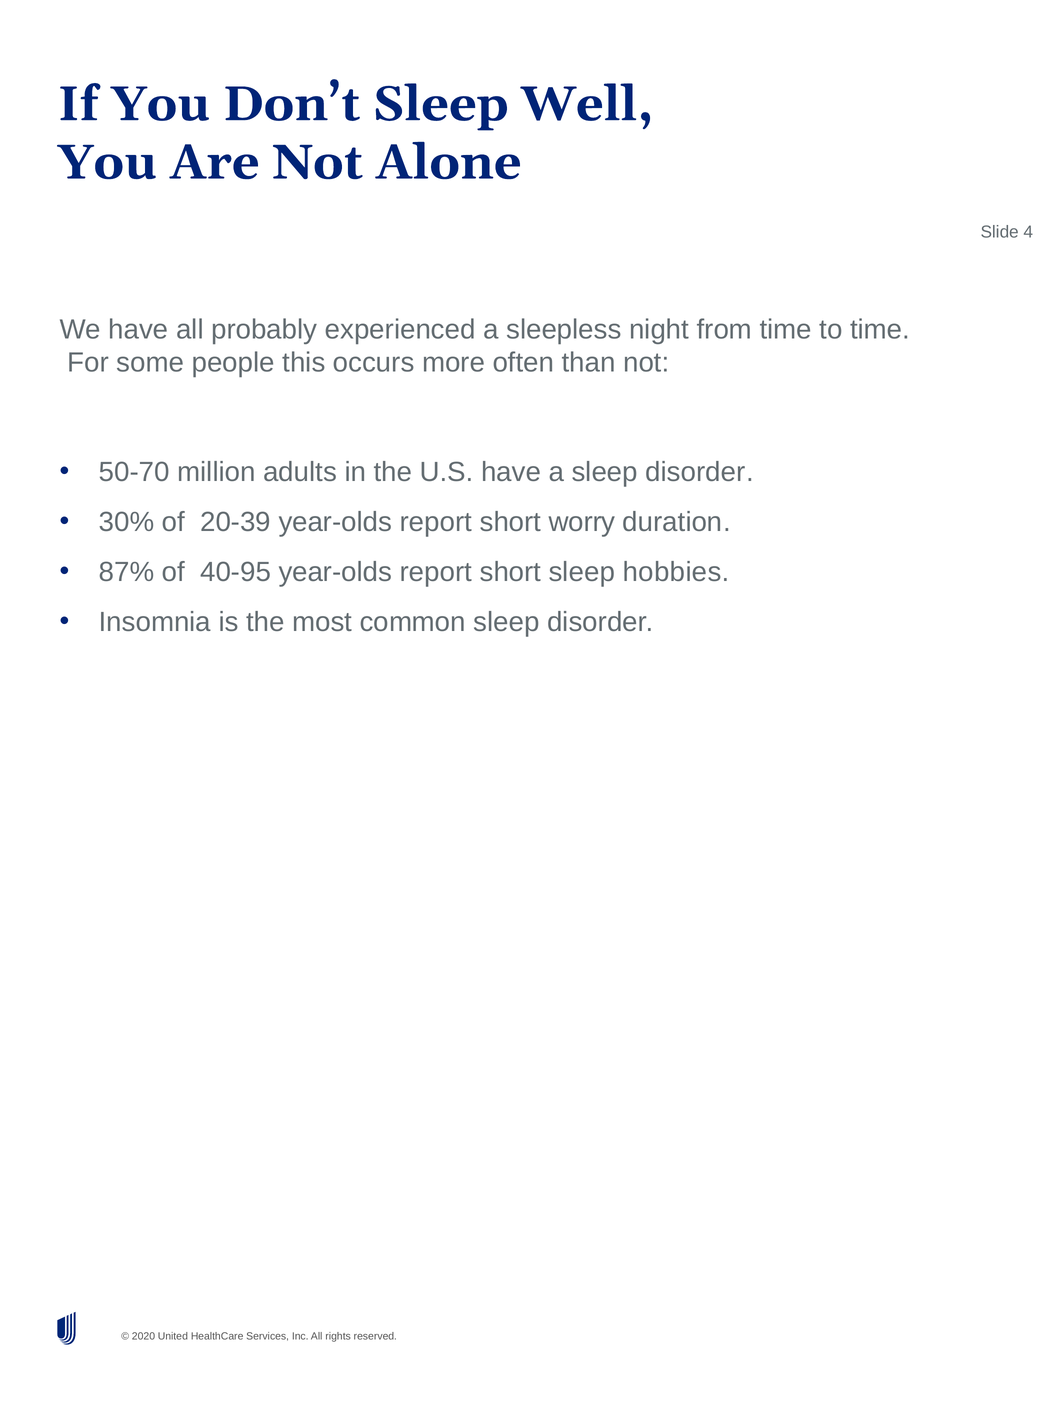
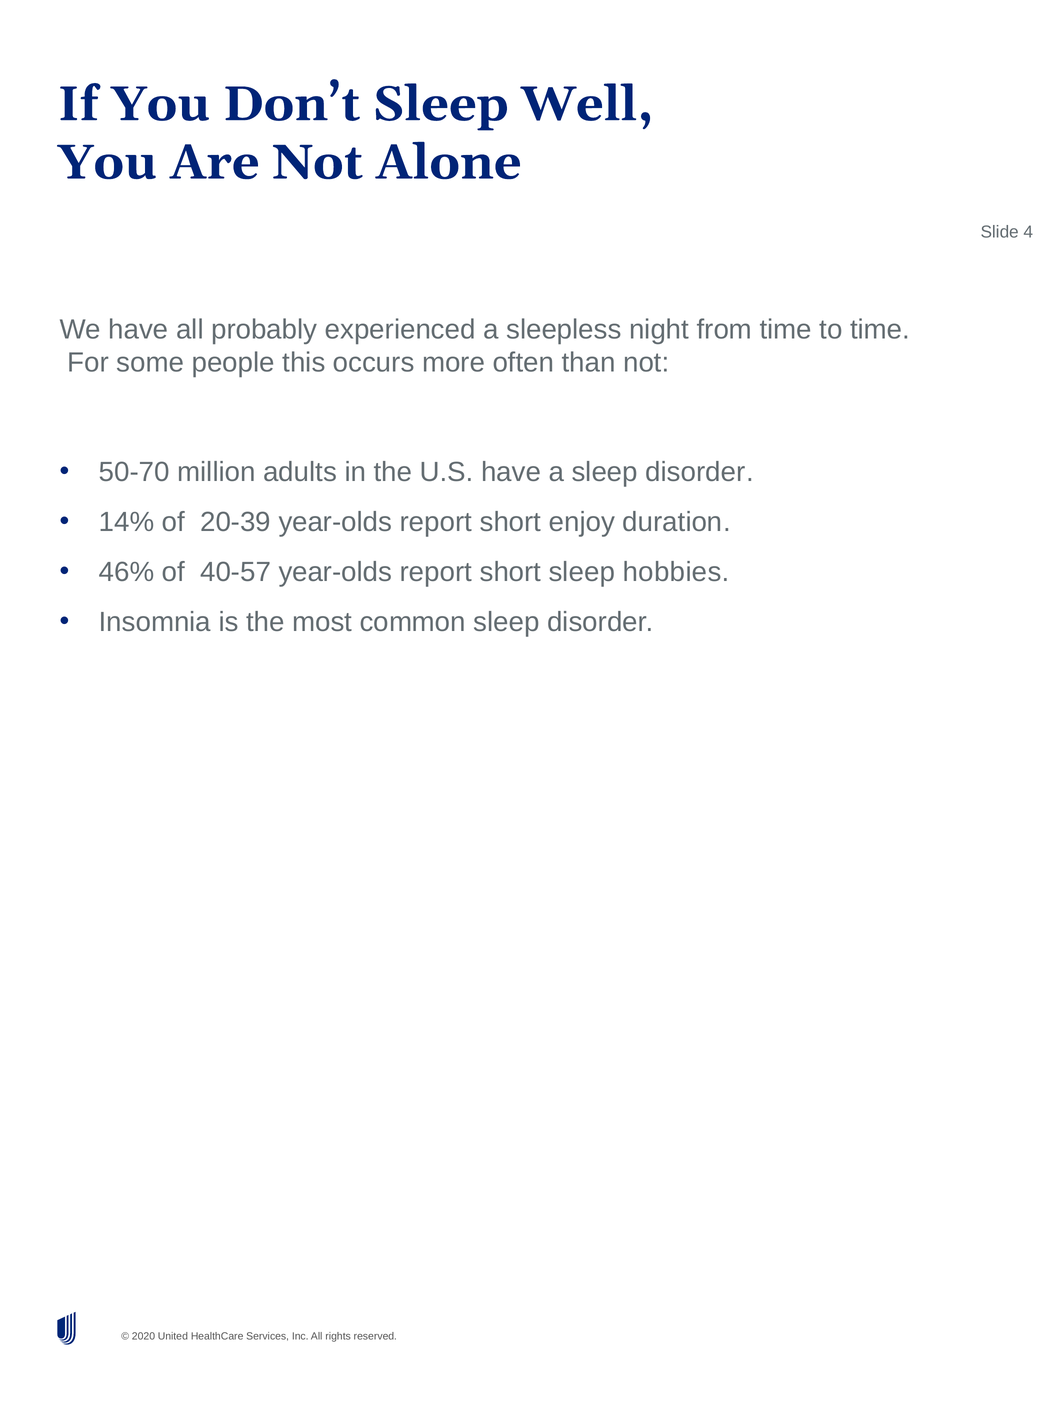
30%: 30% -> 14% (127, 522)
worry: worry -> enjoy (582, 522)
87%: 87% -> 46% (127, 572)
40-95: 40-95 -> 40-57 (236, 572)
